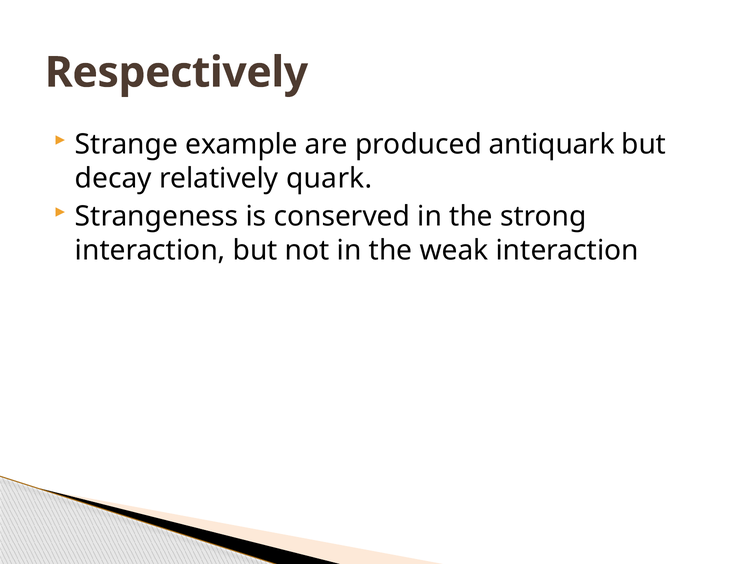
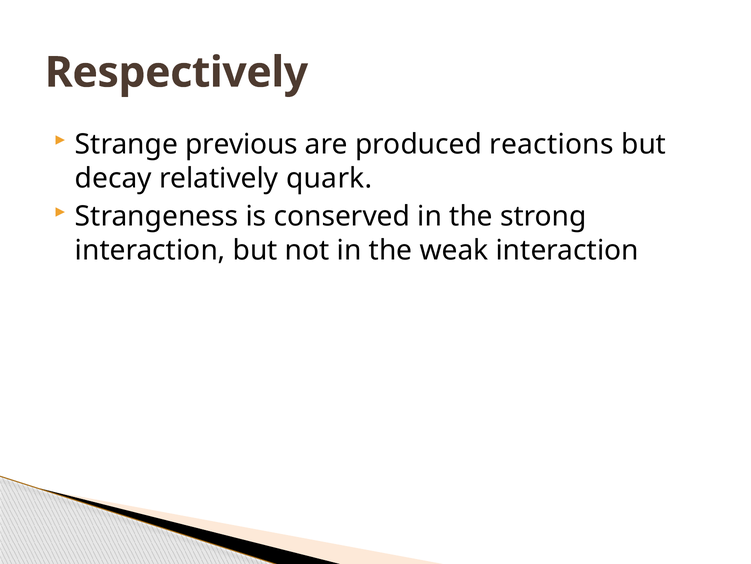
example: example -> previous (242, 144)
antiquark: antiquark -> reactions (551, 144)
